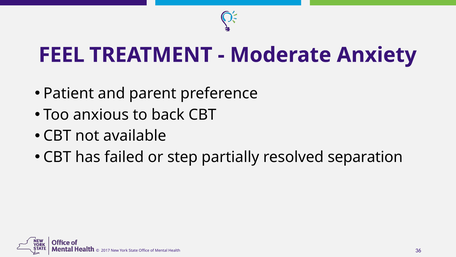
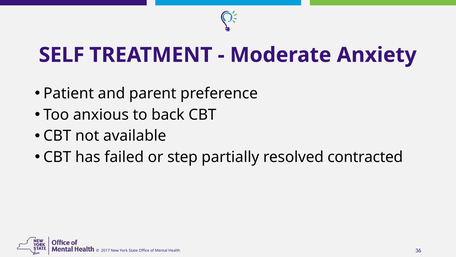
FEEL: FEEL -> SELF (62, 55)
separation: separation -> contracted (365, 157)
